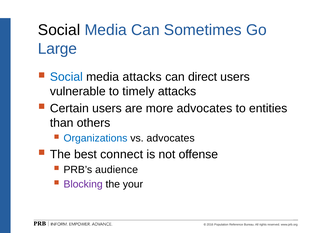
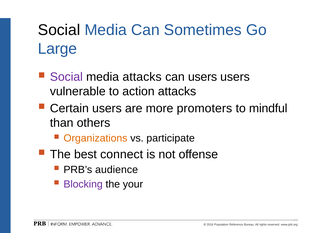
Social colour: blue -> purple (66, 77)
can direct: direct -> users (203, 77)
timely: timely -> action (138, 92)
more advocates: advocates -> promoters (204, 109)
entities: entities -> mindful (268, 109)
Organizations colour: blue -> orange (95, 138)
vs advocates: advocates -> participate (171, 138)
